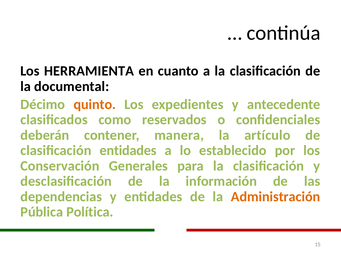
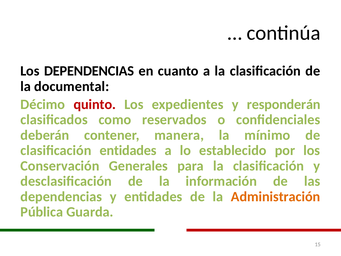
Los HERRAMIENTA: HERRAMIENTA -> DEPENDENCIAS (89, 71)
quinto colour: orange -> red (95, 104)
antecedente: antecedente -> responderán (284, 104)
artículo: artículo -> mínimo (267, 135)
Política: Política -> Guarda (90, 212)
